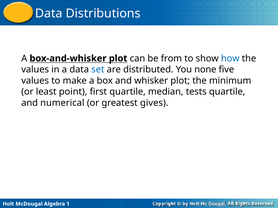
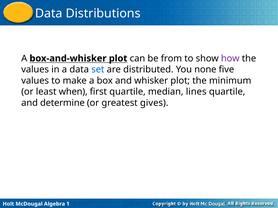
how colour: blue -> purple (230, 59)
point: point -> when (73, 92)
tests: tests -> lines (196, 92)
numerical: numerical -> determine (62, 103)
